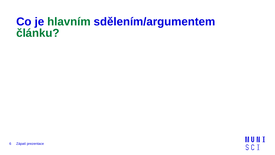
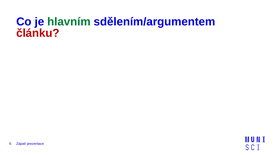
článku colour: green -> red (38, 33)
